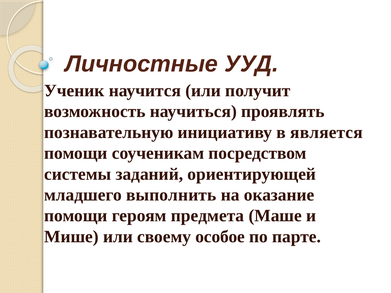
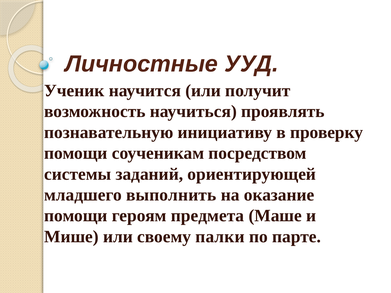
является: является -> проверку (327, 132)
особое: особое -> палки (220, 237)
